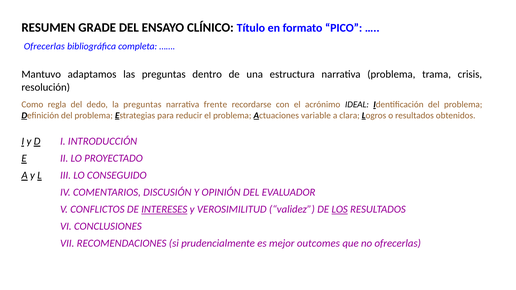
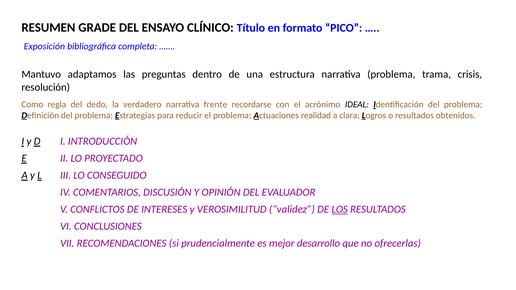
Ofrecerlas: Ofrecerlas -> Exposición (44, 46)
la preguntas: preguntas -> verdadero (142, 105)
variable: variable -> realidad (316, 116)
INTERESES underline: present -> none (164, 210)
outcomes: outcomes -> desarrollo (318, 244)
